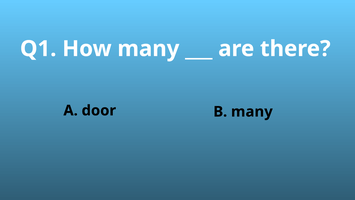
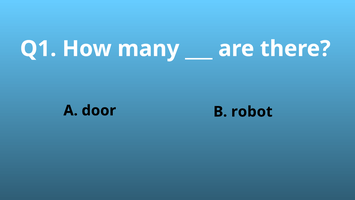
B many: many -> robot (252, 112)
